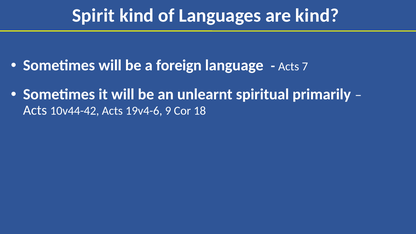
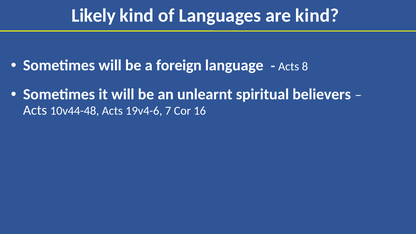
Spirit: Spirit -> Likely (94, 15)
7: 7 -> 8 (305, 67)
primarily: primarily -> believers (322, 94)
10v44-42: 10v44-42 -> 10v44-48 (75, 111)
9: 9 -> 7 (168, 111)
18: 18 -> 16 (200, 111)
